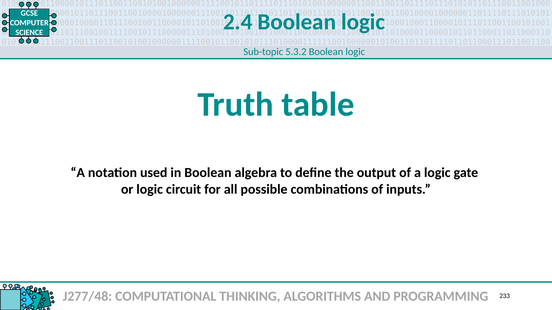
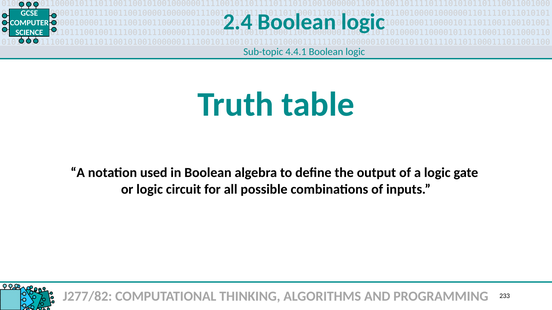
5.3.2: 5.3.2 -> 4.4.1 (296, 52)
J277/48: J277/48 -> J277/82 (87, 297)
